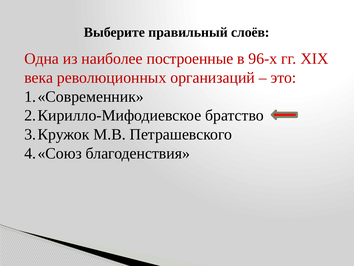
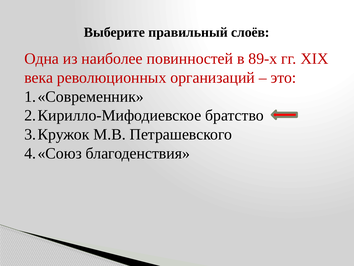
построенные: построенные -> повинностей (190, 59)
96-х: 96-х -> 89-х (263, 59)
